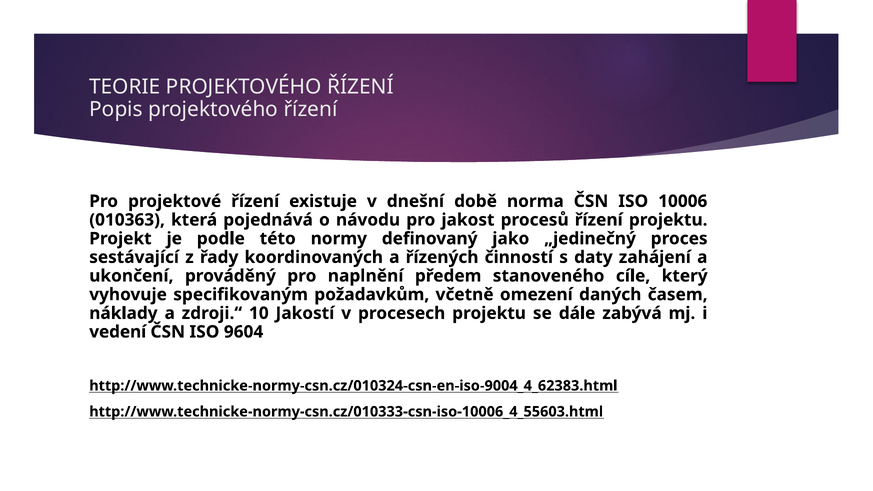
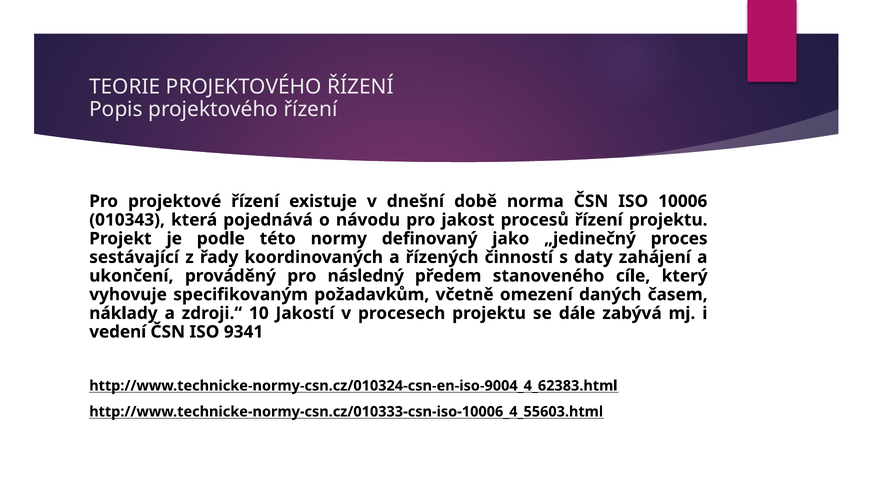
010363: 010363 -> 010343 (127, 220)
naplnění: naplnění -> následný (366, 276)
9604: 9604 -> 9341 (244, 332)
